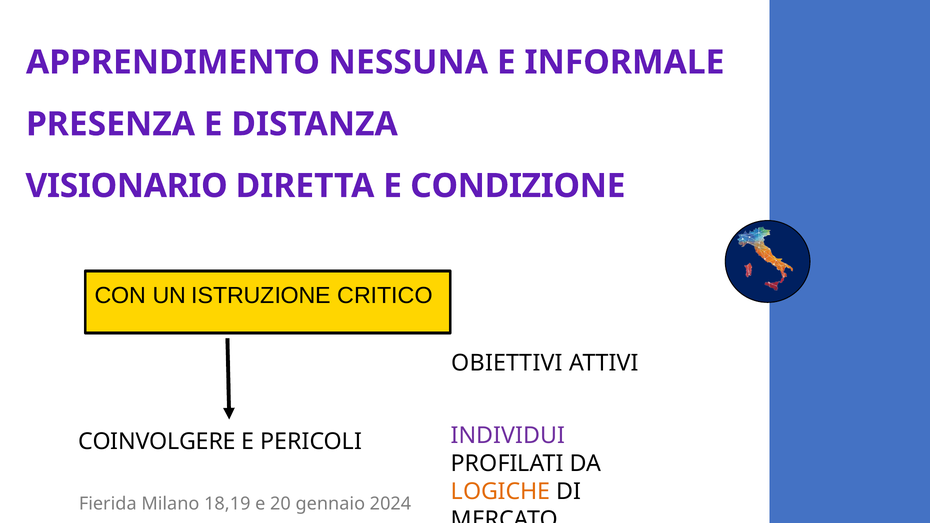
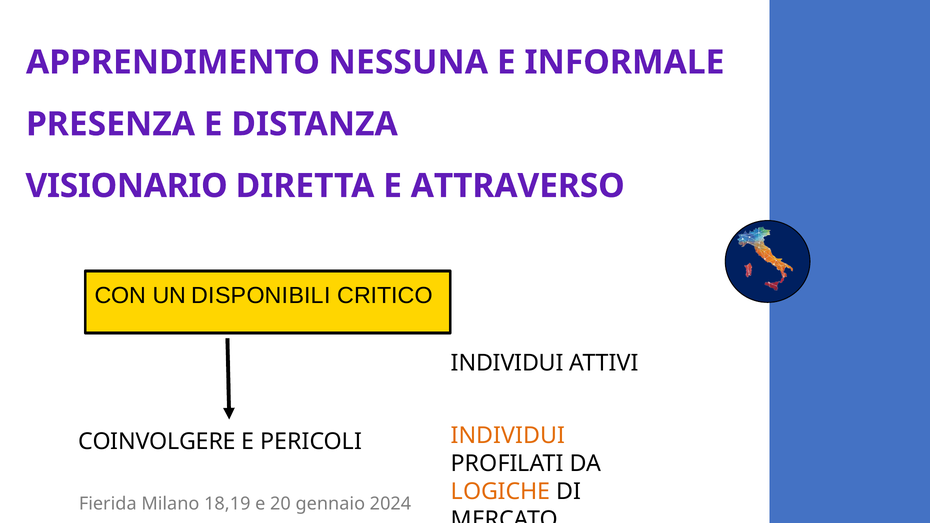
CONDIZIONE: CONDIZIONE -> ATTRAVERSO (518, 186)
ISTRUZIONE: ISTRUZIONE -> DISPONIBILI (261, 296)
OBIETTIVI: OBIETTIVI -> INDIVIDUI (507, 363)
INDIVIDUI colour: purple -> orange (508, 436)
